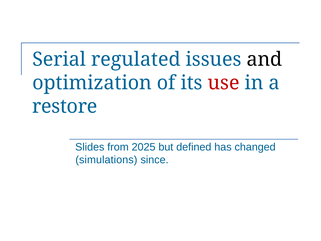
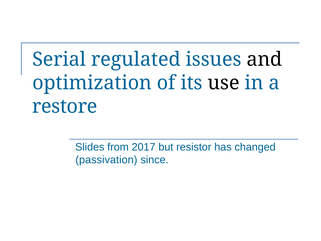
use colour: red -> black (224, 83)
2025: 2025 -> 2017 (144, 147)
defined: defined -> resistor (194, 147)
simulations: simulations -> passivation (106, 160)
